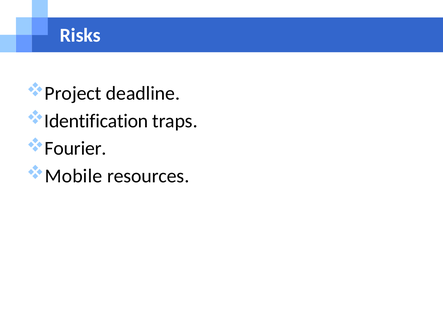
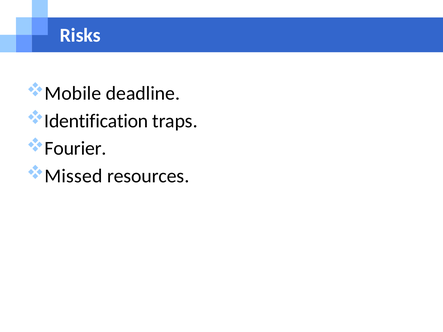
Project: Project -> Mobile (73, 93)
Mobile: Mobile -> Missed (74, 176)
